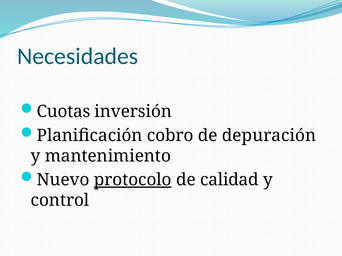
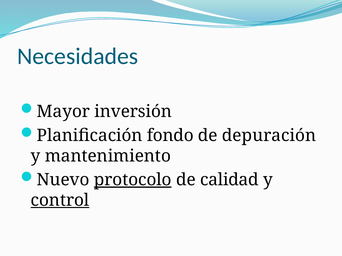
Cuotas: Cuotas -> Mayor (63, 112)
cobro: cobro -> fondo (170, 136)
control underline: none -> present (60, 201)
